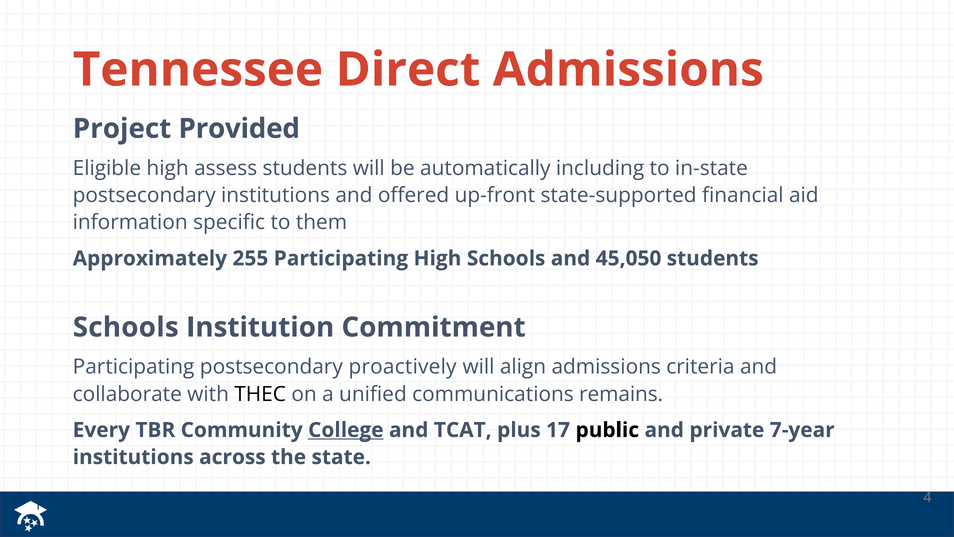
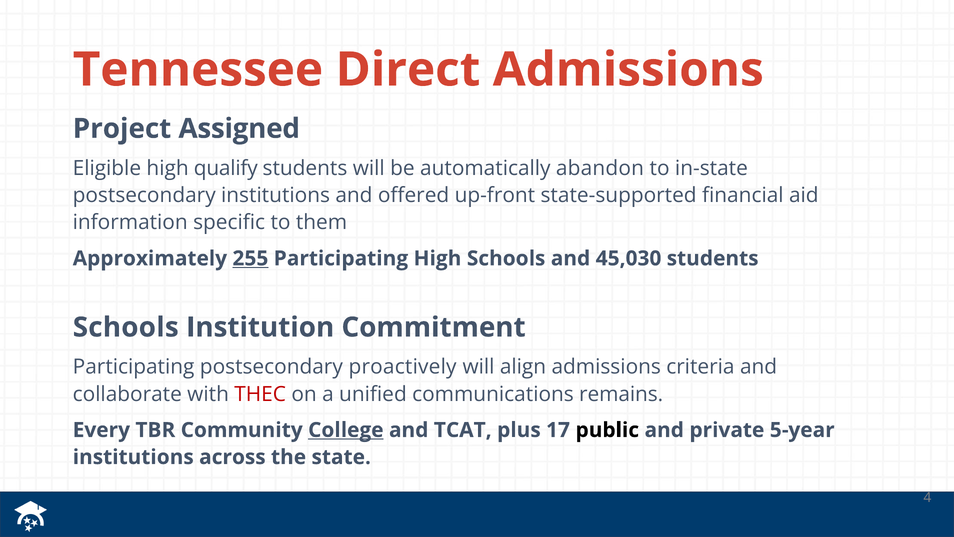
Provided: Provided -> Assigned (239, 129)
assess: assess -> qualify (226, 168)
including: including -> abandon (600, 168)
255 underline: none -> present (250, 258)
45,050: 45,050 -> 45,030 (629, 258)
THEC colour: black -> red (260, 394)
7-year: 7-year -> 5-year (802, 430)
